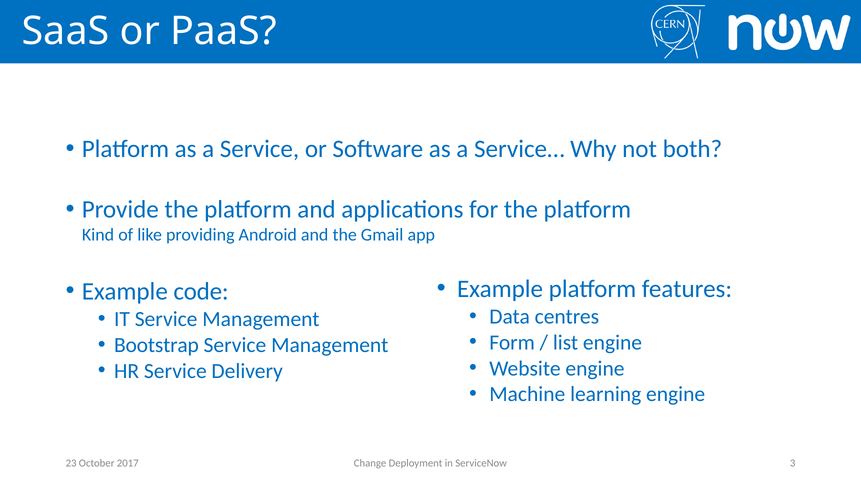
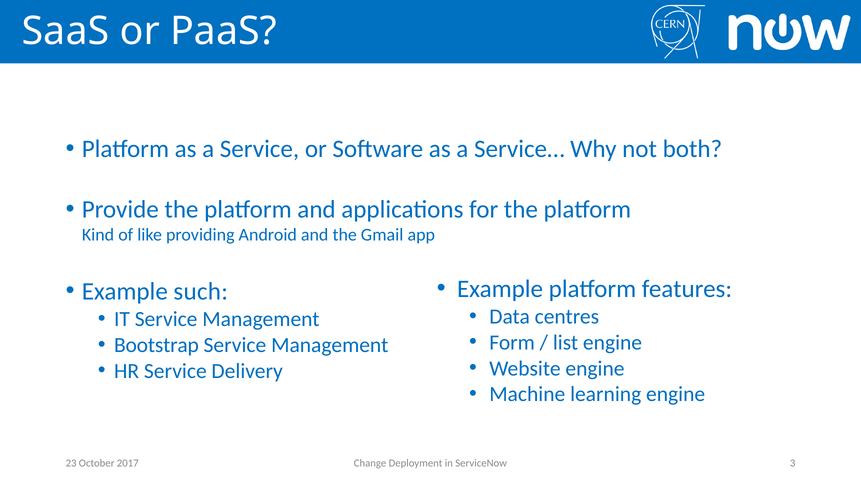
code: code -> such (201, 291)
